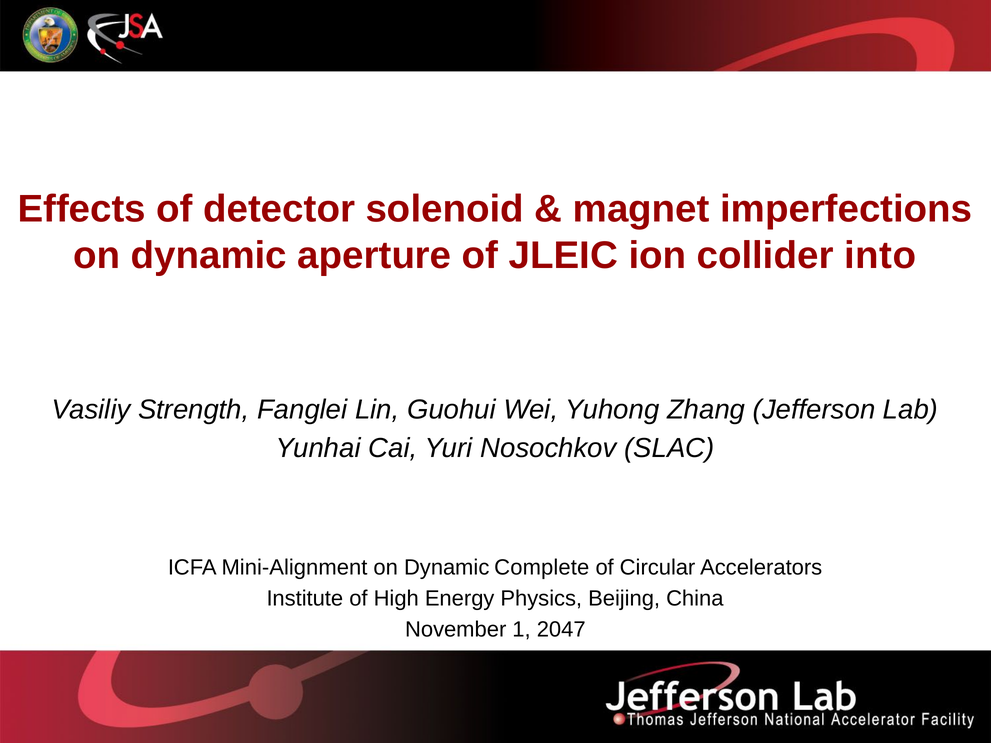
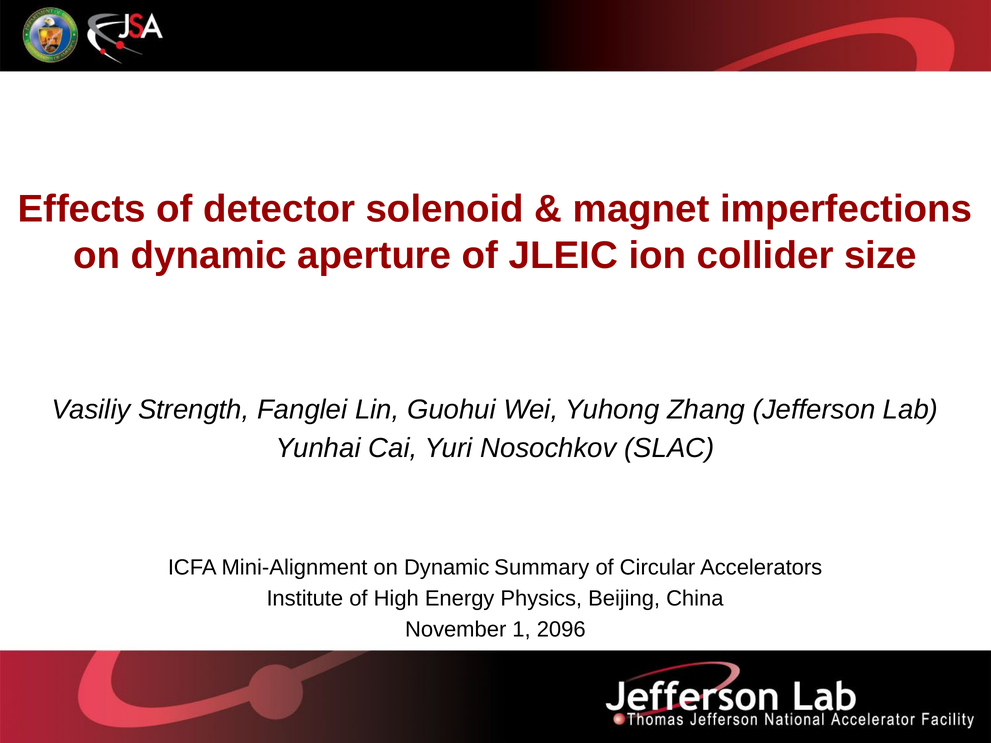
into: into -> size (880, 255)
Complete: Complete -> Summary (542, 568)
2047: 2047 -> 2096 (561, 630)
